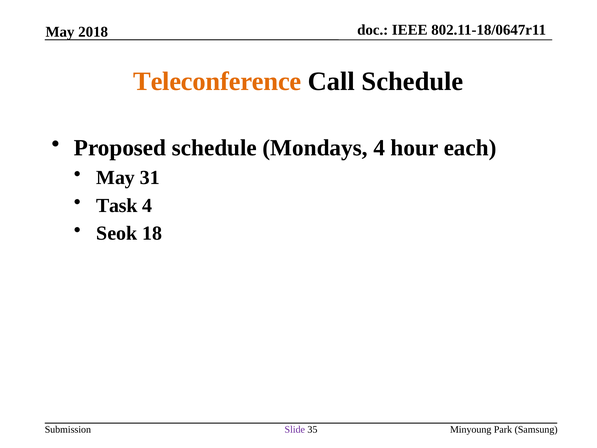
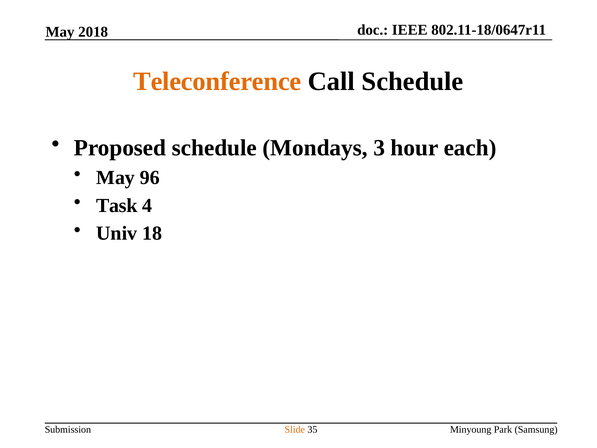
Mondays 4: 4 -> 3 (379, 148)
31: 31 -> 96 (150, 178)
Seok: Seok -> Univ (117, 233)
Slide colour: purple -> orange (295, 429)
